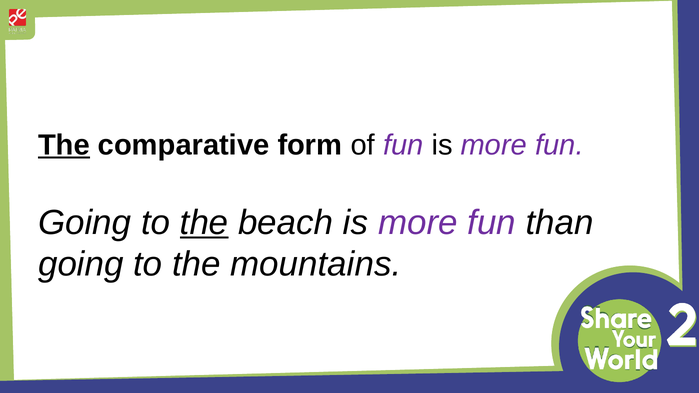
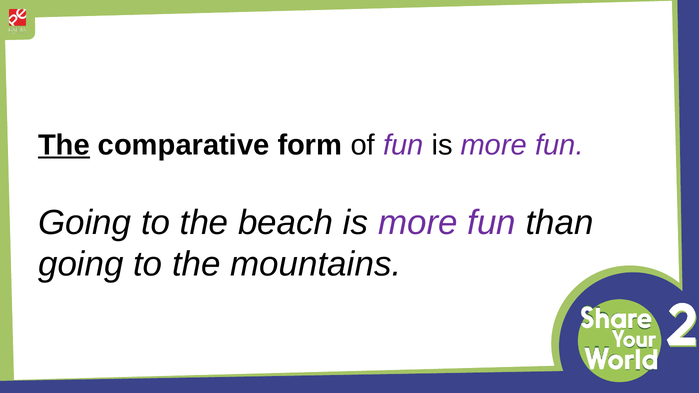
the underline: present -> none (204, 223)
